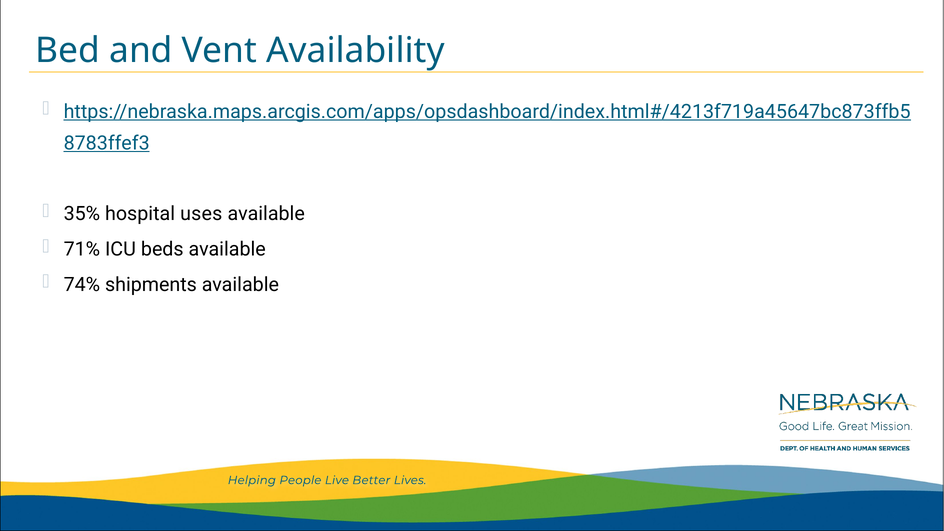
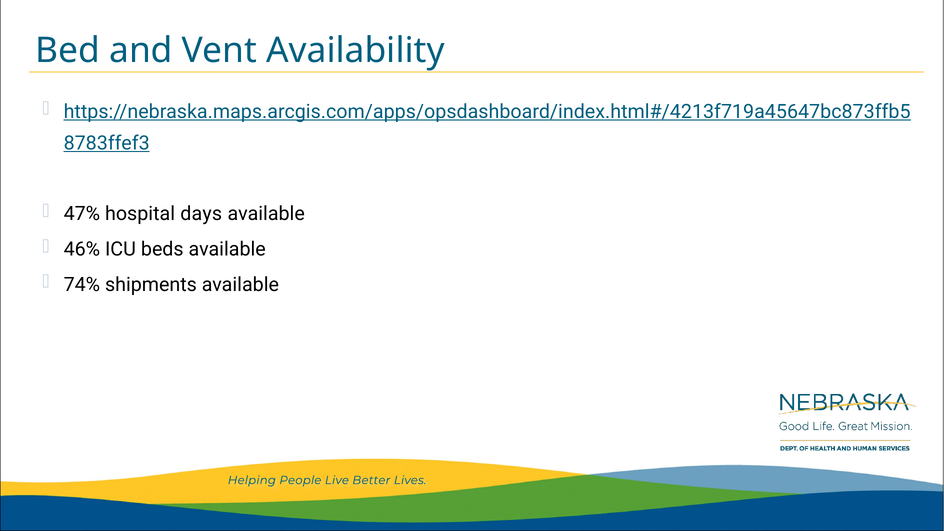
35%: 35% -> 47% (82, 214)
uses: uses -> days (201, 214)
71%: 71% -> 46% (82, 249)
